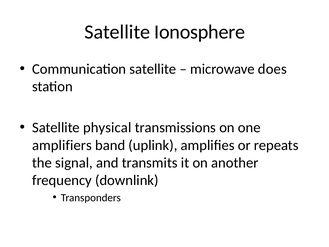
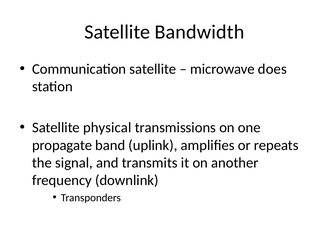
Ionosphere: Ionosphere -> Bandwidth (199, 32)
amplifiers: amplifiers -> propagate (62, 145)
